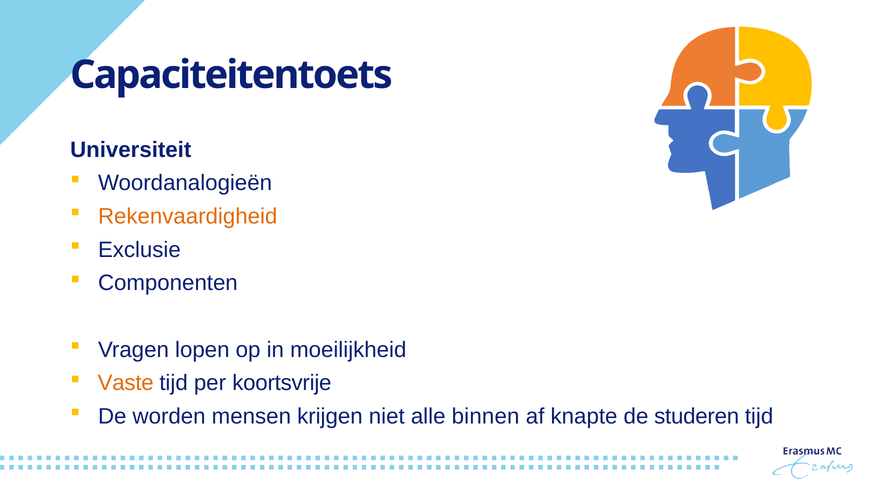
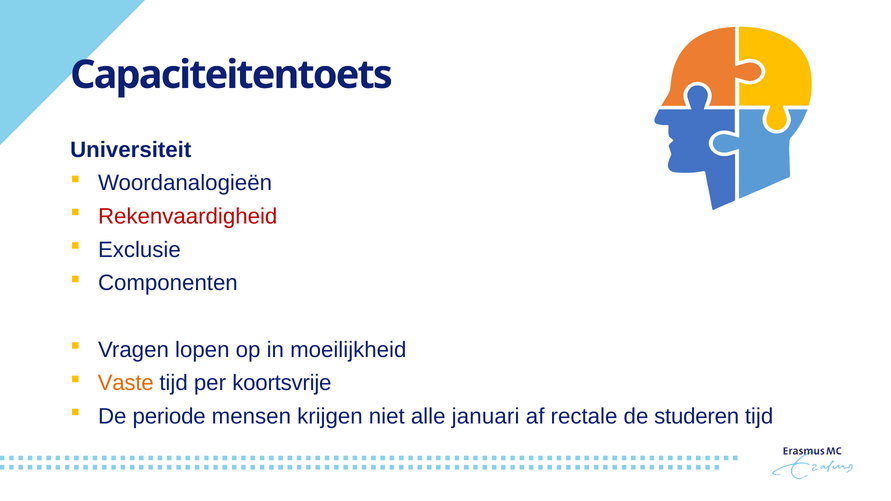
Rekenvaardigheid colour: orange -> red (188, 216)
worden: worden -> periode (169, 417)
binnen: binnen -> januari (486, 417)
knapte: knapte -> rectale (584, 417)
